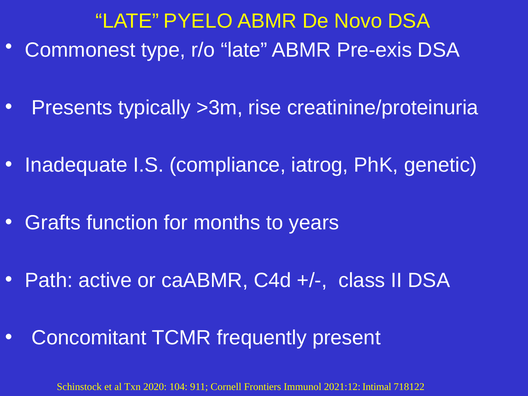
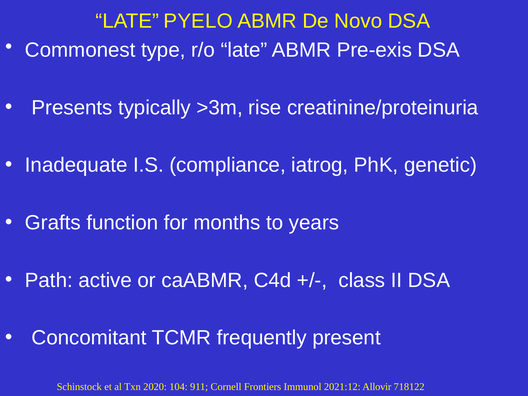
Intimal: Intimal -> Allovir (377, 387)
